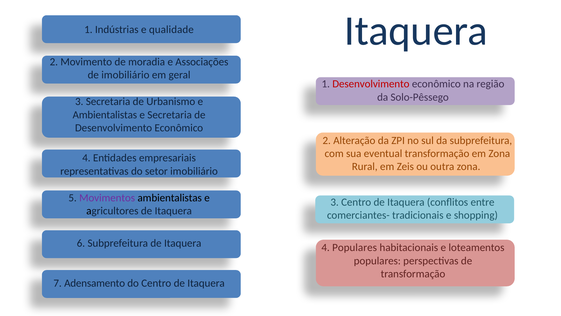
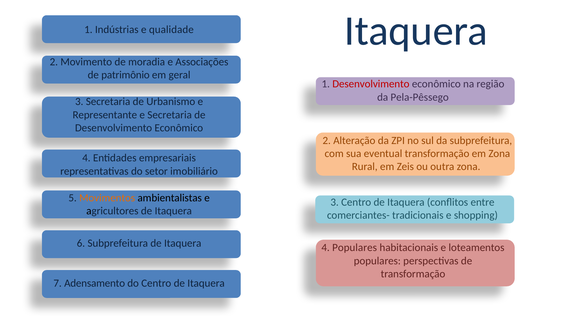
de imobiliário: imobiliário -> patrimônio (125, 75)
Solo-Pêssego: Solo-Pêssego -> Pela-Pêssego (420, 97)
Ambientalistas: Ambientalistas -> Representante (105, 115)
Movimentos colour: purple -> orange (107, 198)
